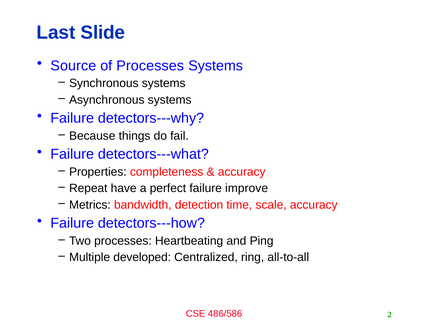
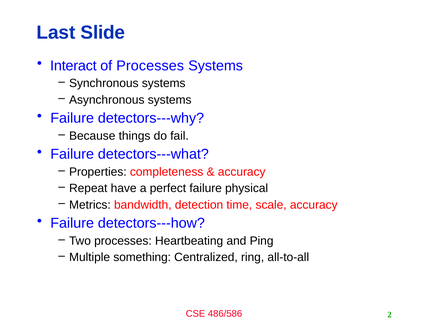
Source: Source -> Interact (73, 66)
improve: improve -> physical (247, 188)
developed: developed -> something (142, 257)
